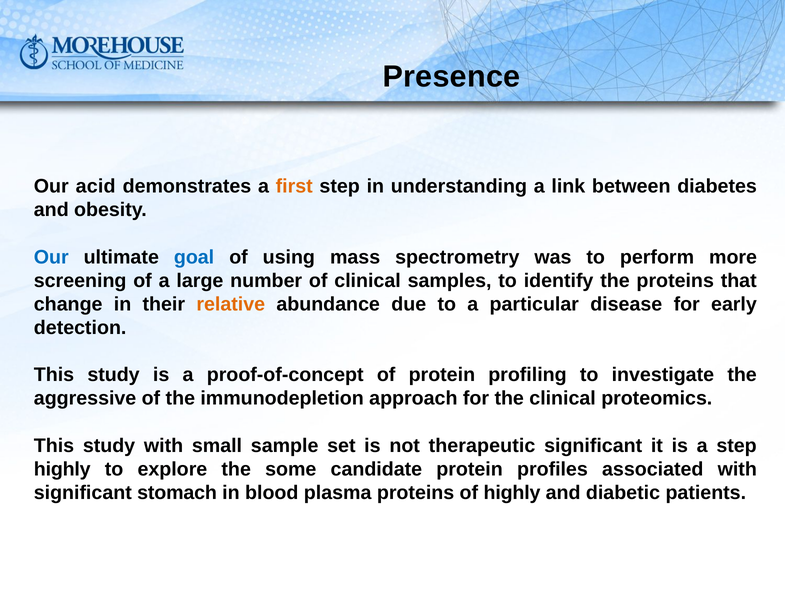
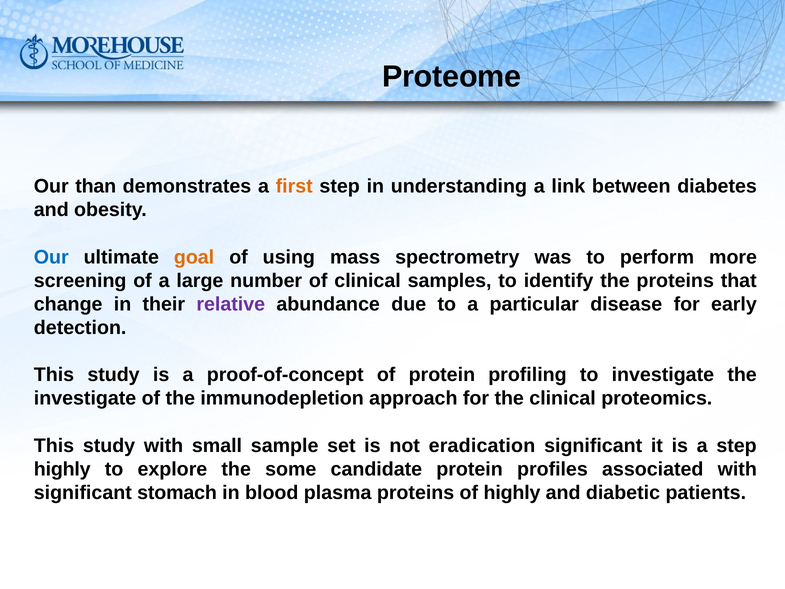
Presence: Presence -> Proteome (452, 77)
acid: acid -> than (96, 186)
goal colour: blue -> orange (194, 257)
relative colour: orange -> purple (231, 304)
aggressive: aggressive -> investigate (85, 398)
therapeutic: therapeutic -> eradication (482, 445)
